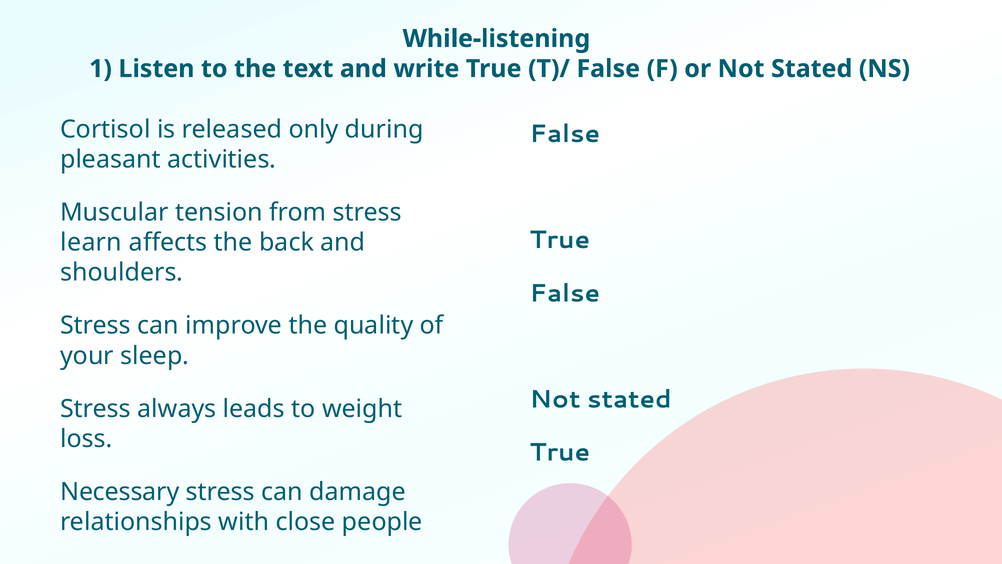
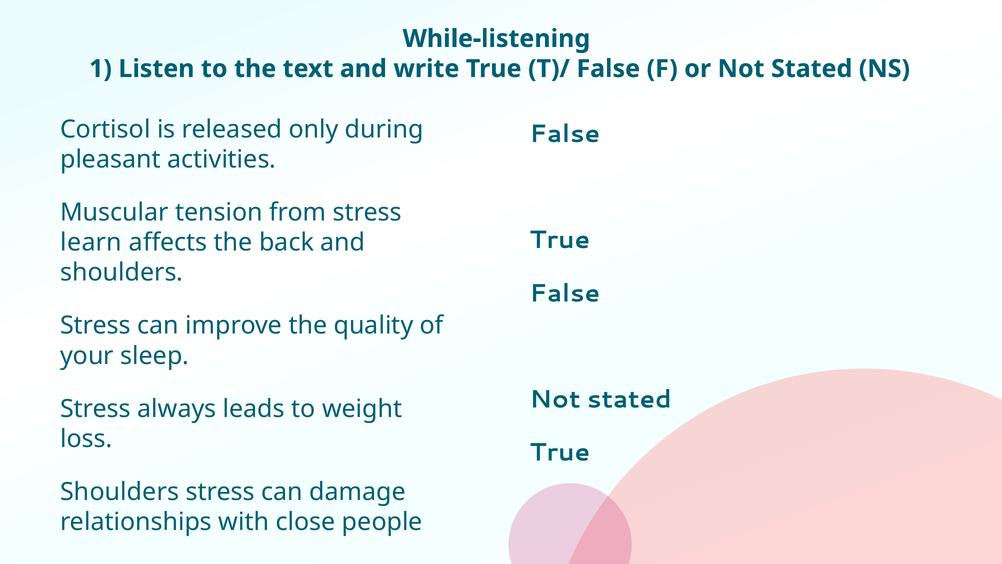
Necessary: Necessary -> Shoulders (120, 492)
